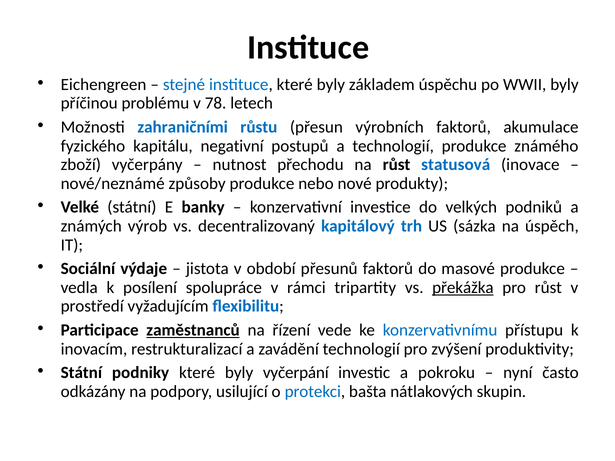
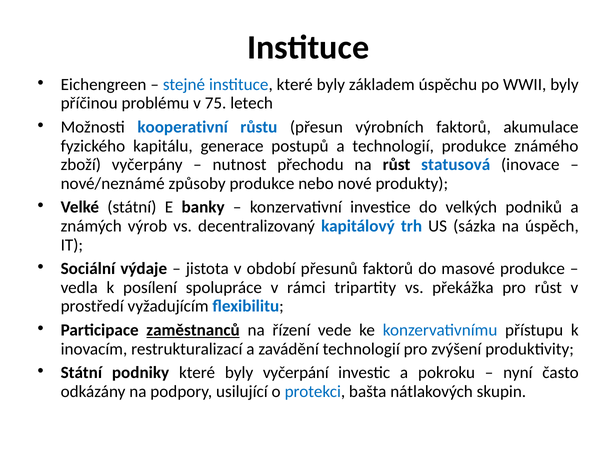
78: 78 -> 75 (216, 103)
zahraničními: zahraničními -> kooperativní (183, 127)
negativní: negativní -> generace (232, 146)
překážka underline: present -> none (463, 288)
